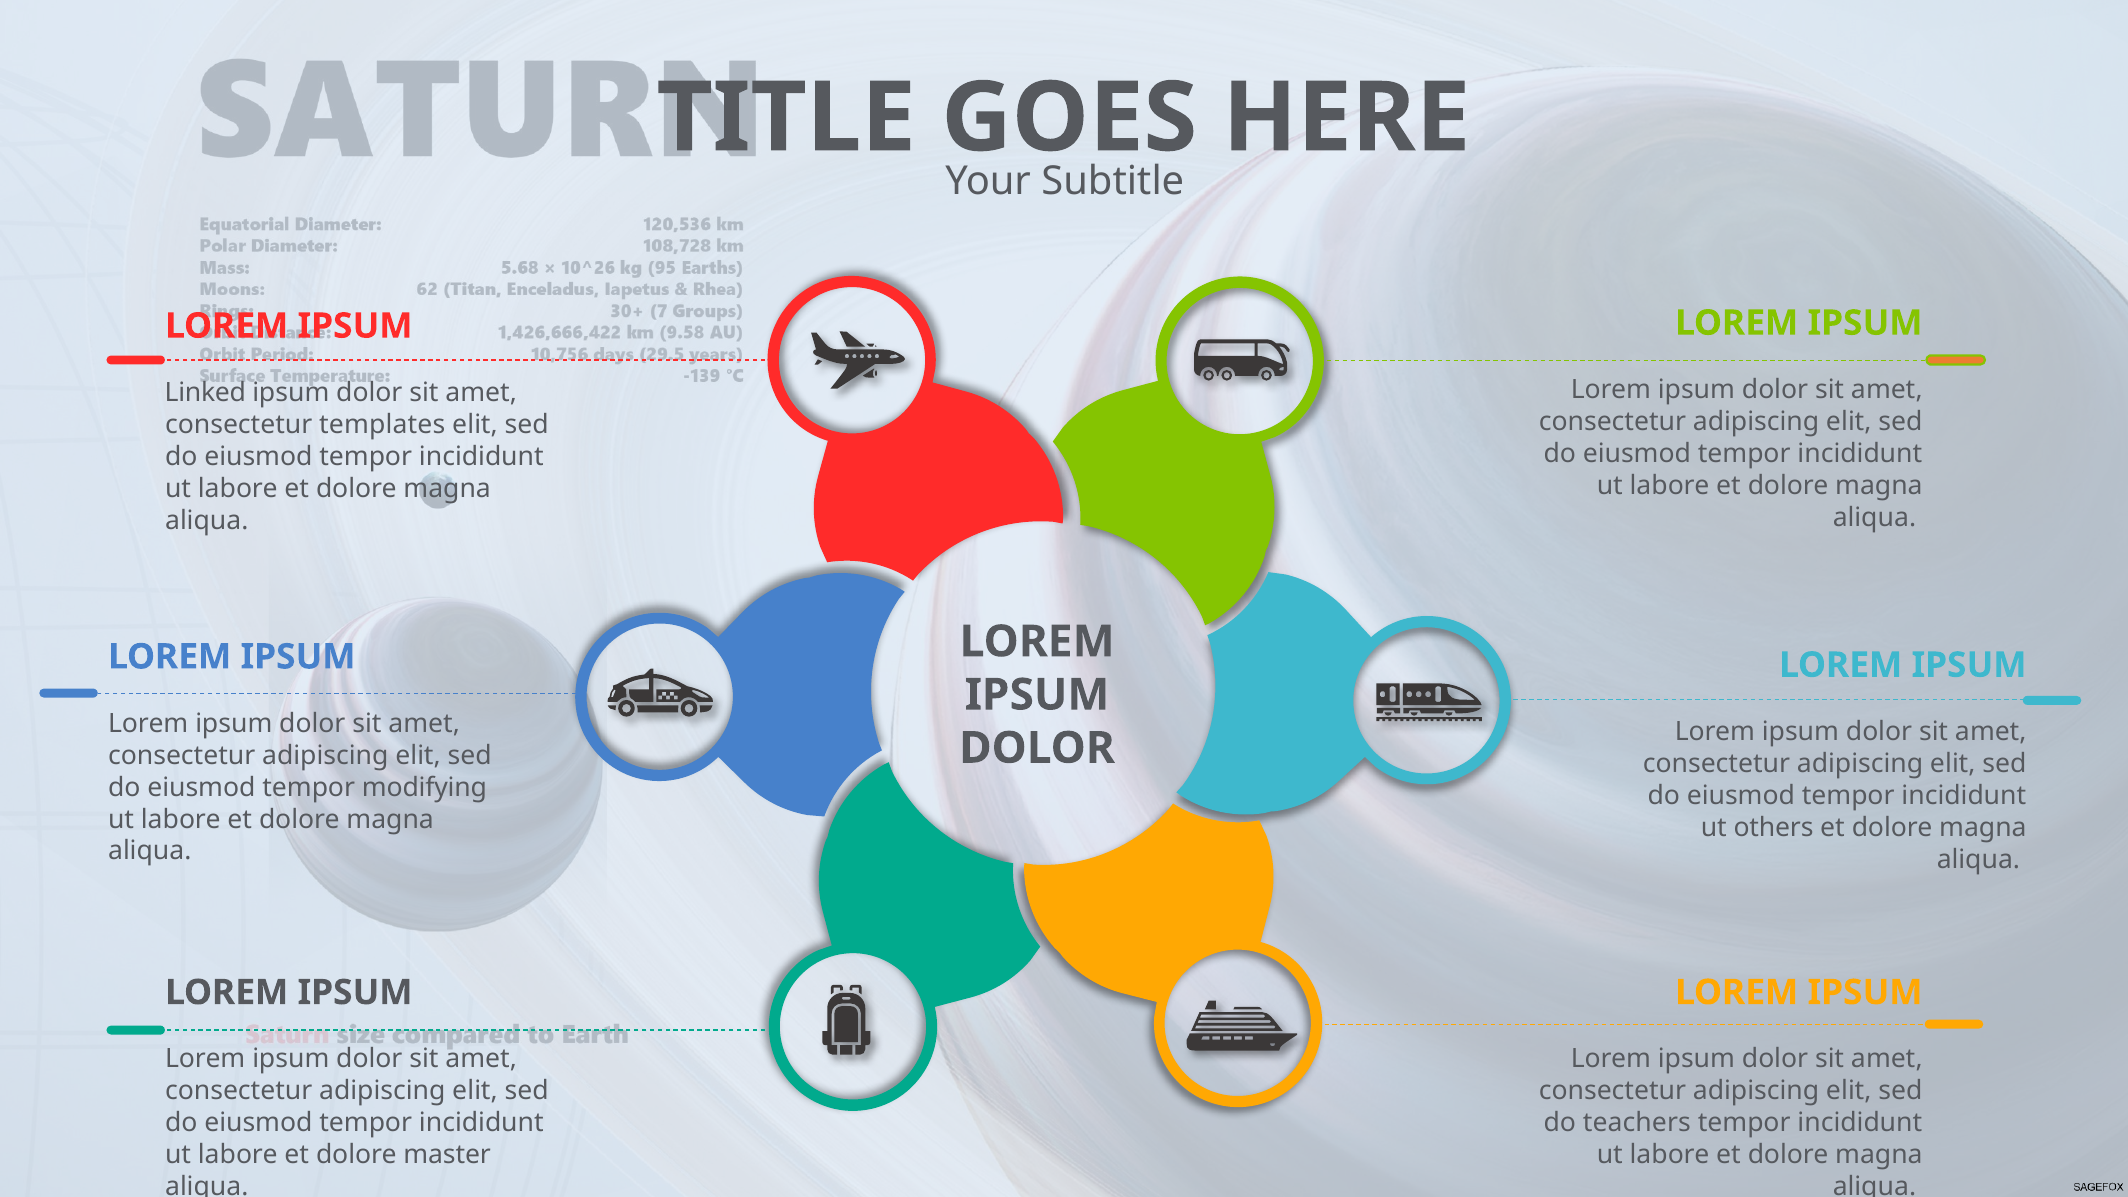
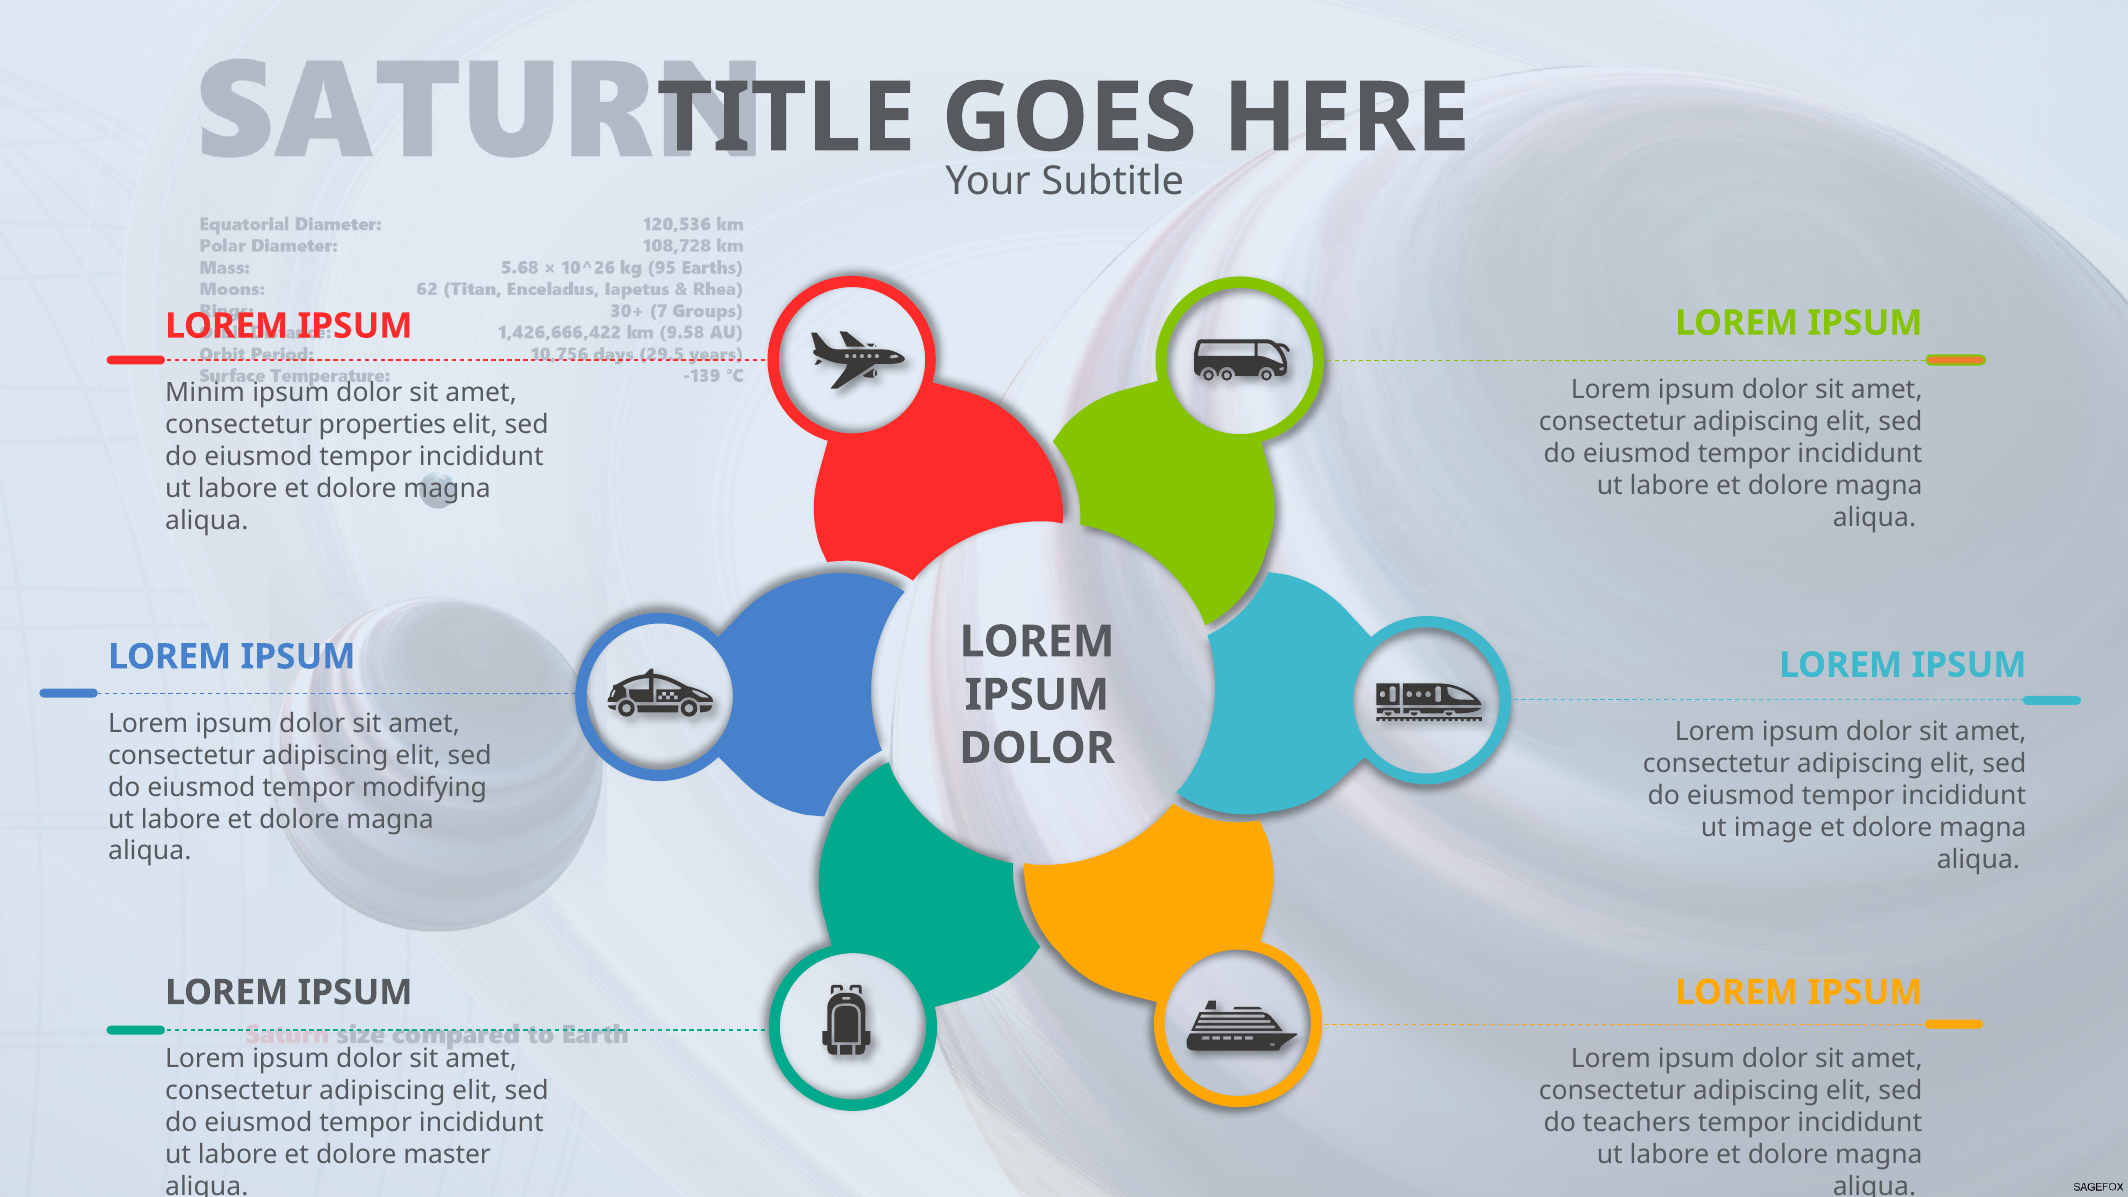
Linked: Linked -> Minim (205, 393)
templates: templates -> properties (382, 425)
others: others -> image (1773, 828)
